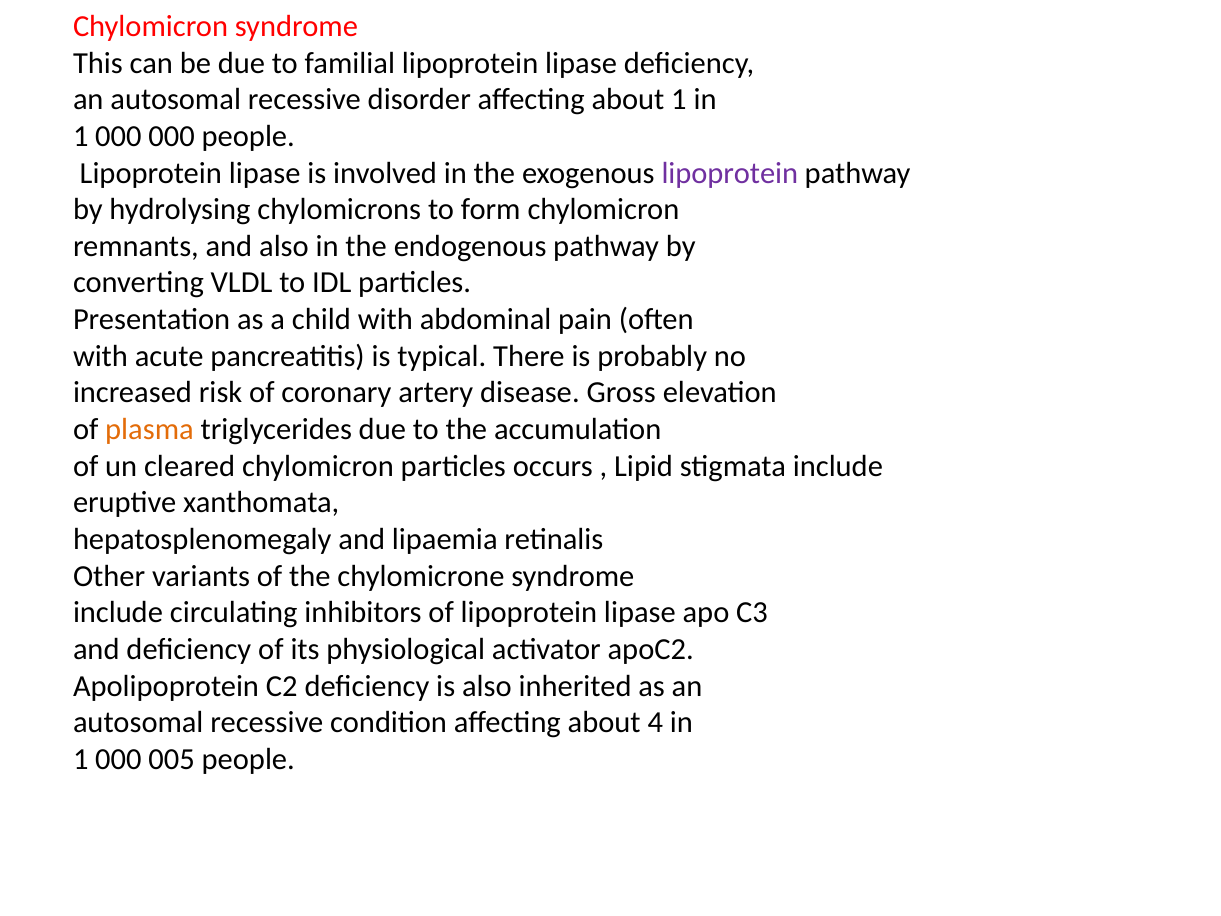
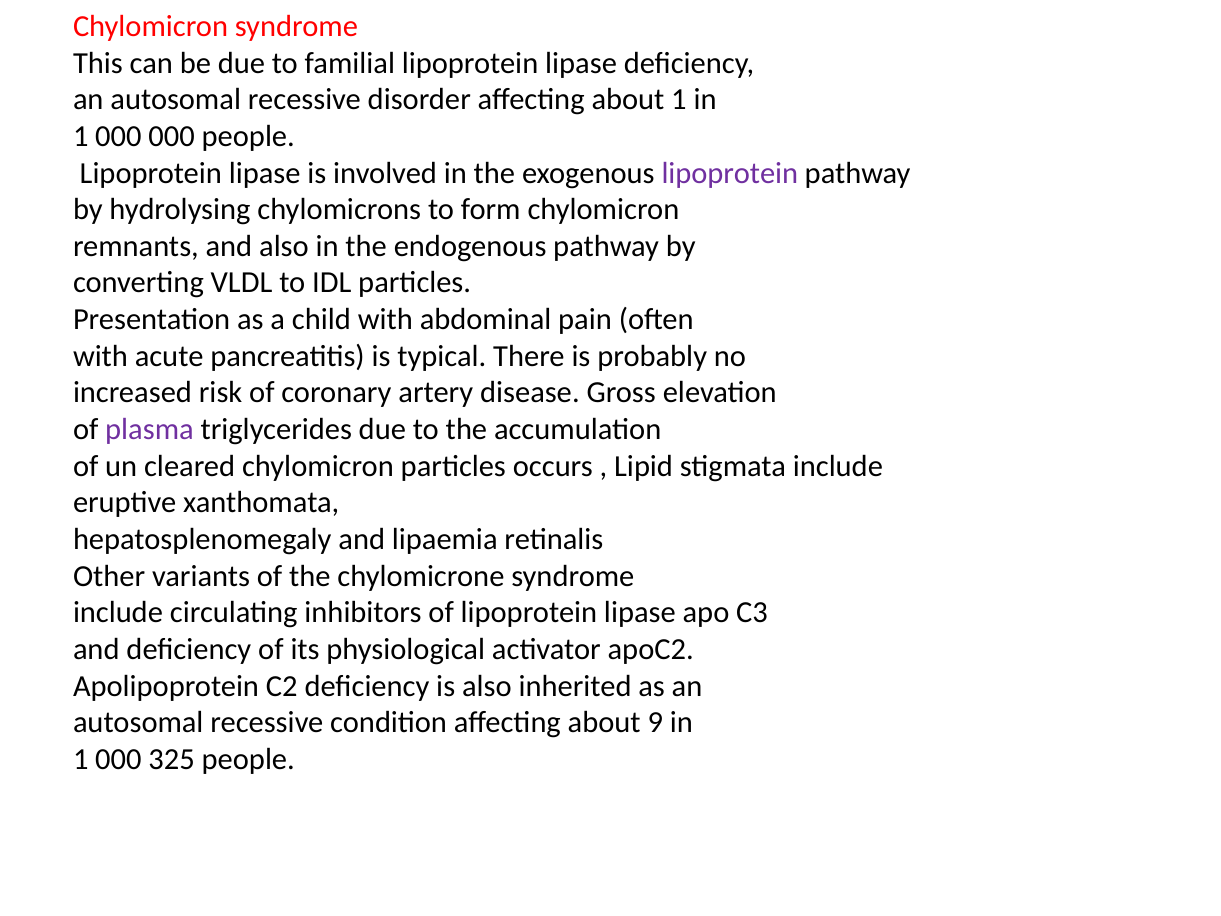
plasma colour: orange -> purple (149, 429)
4: 4 -> 9 (655, 722)
005: 005 -> 325 (172, 759)
